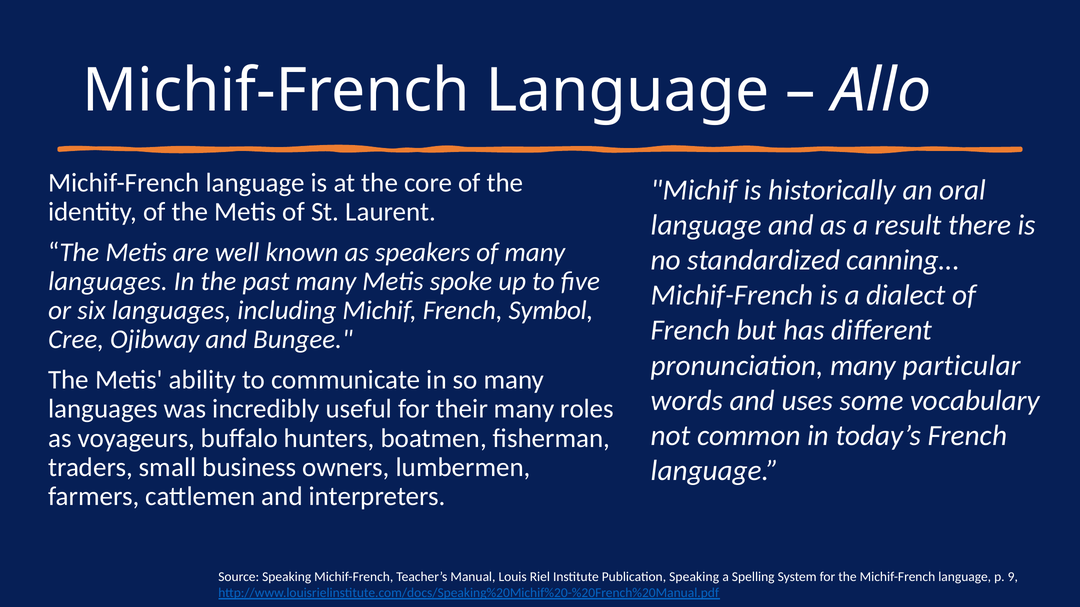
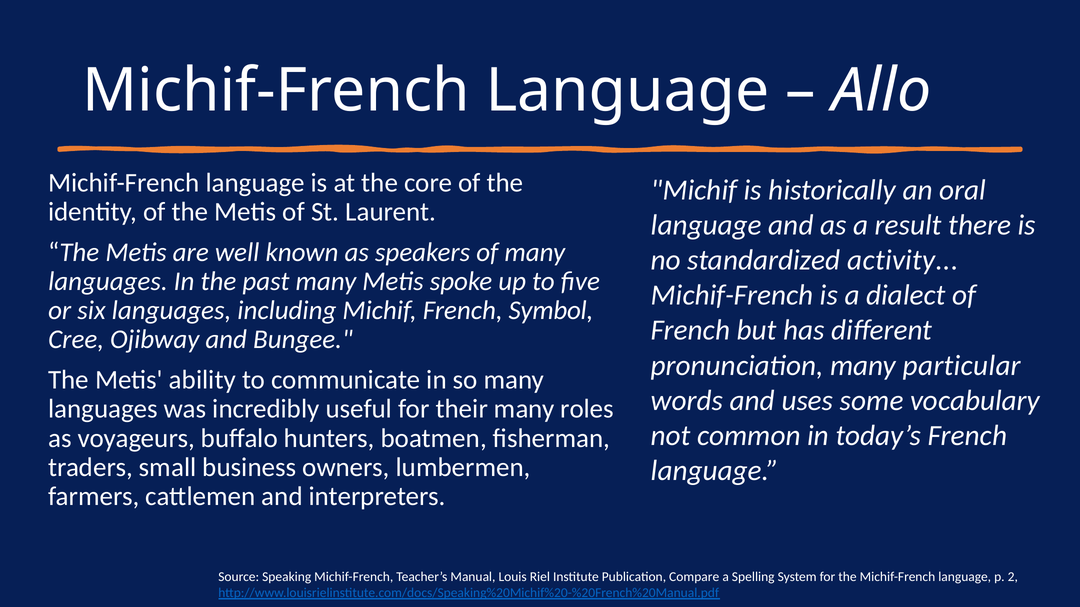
canning: canning -> activity (903, 260)
Publication Speaking: Speaking -> Compare (694, 577)
9: 9 -> 2 (1013, 577)
